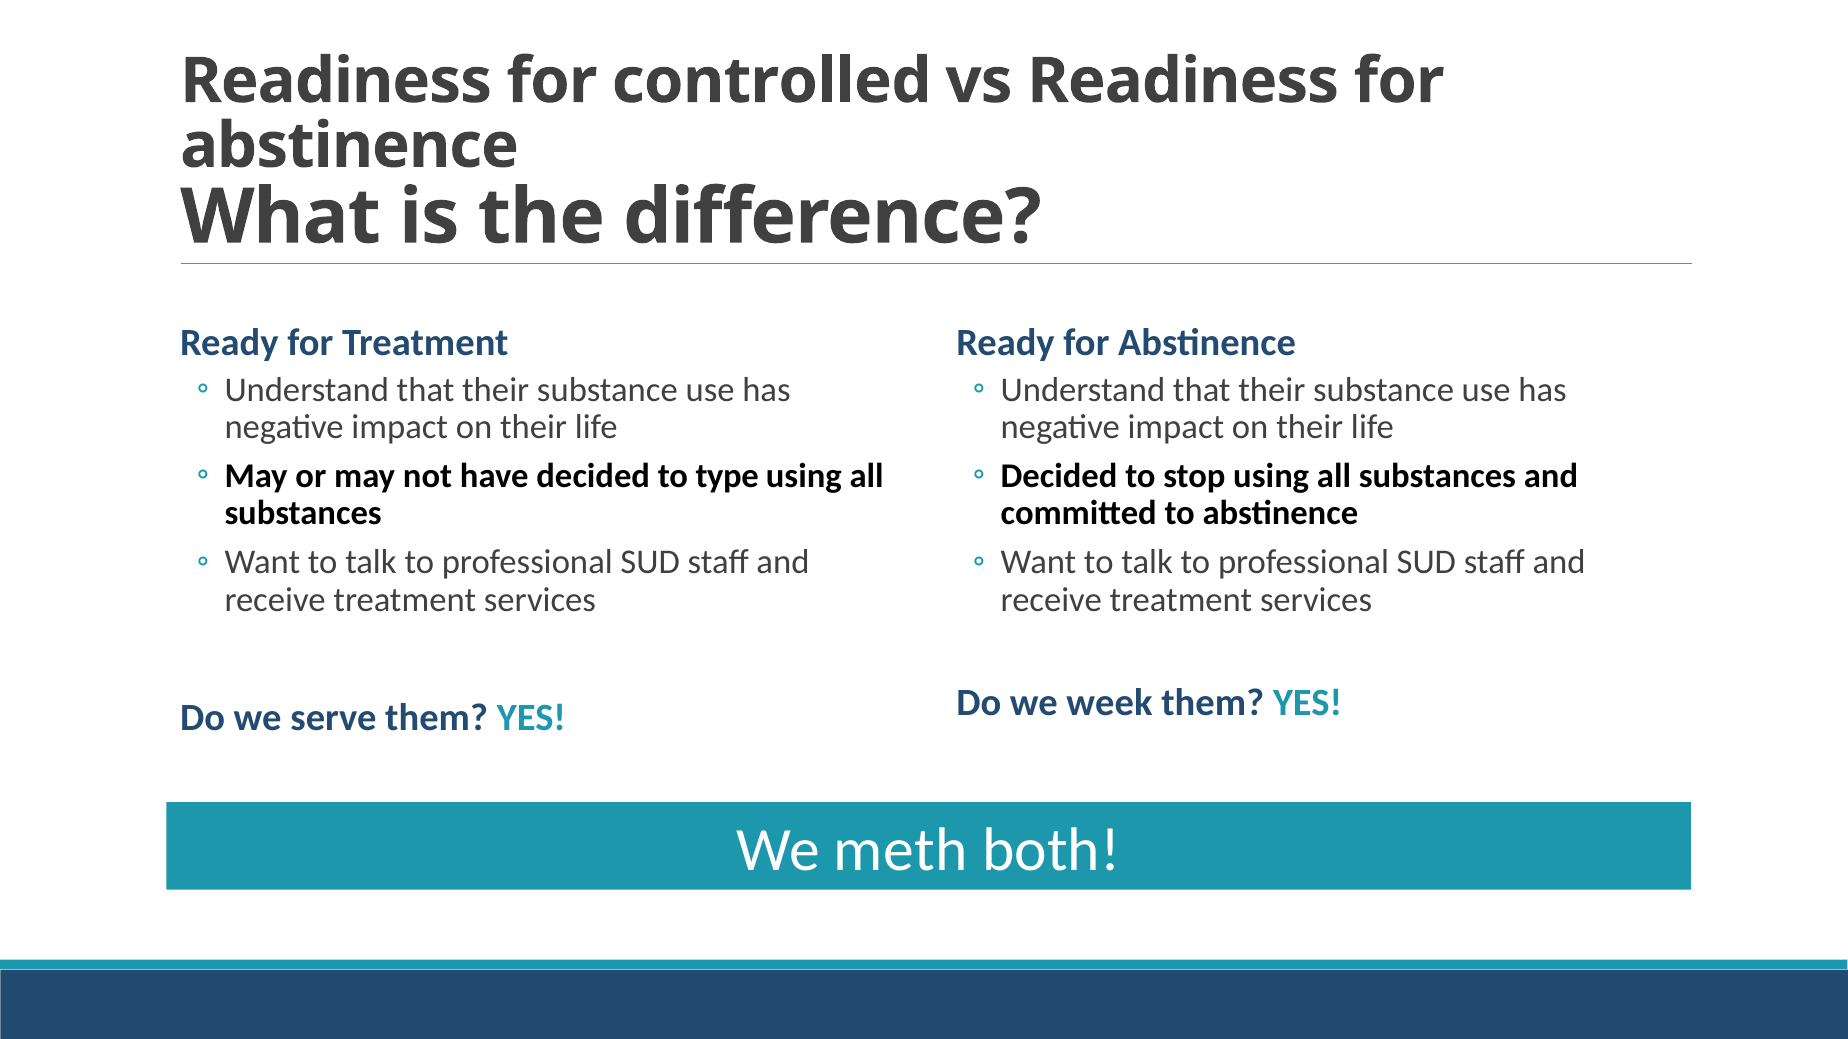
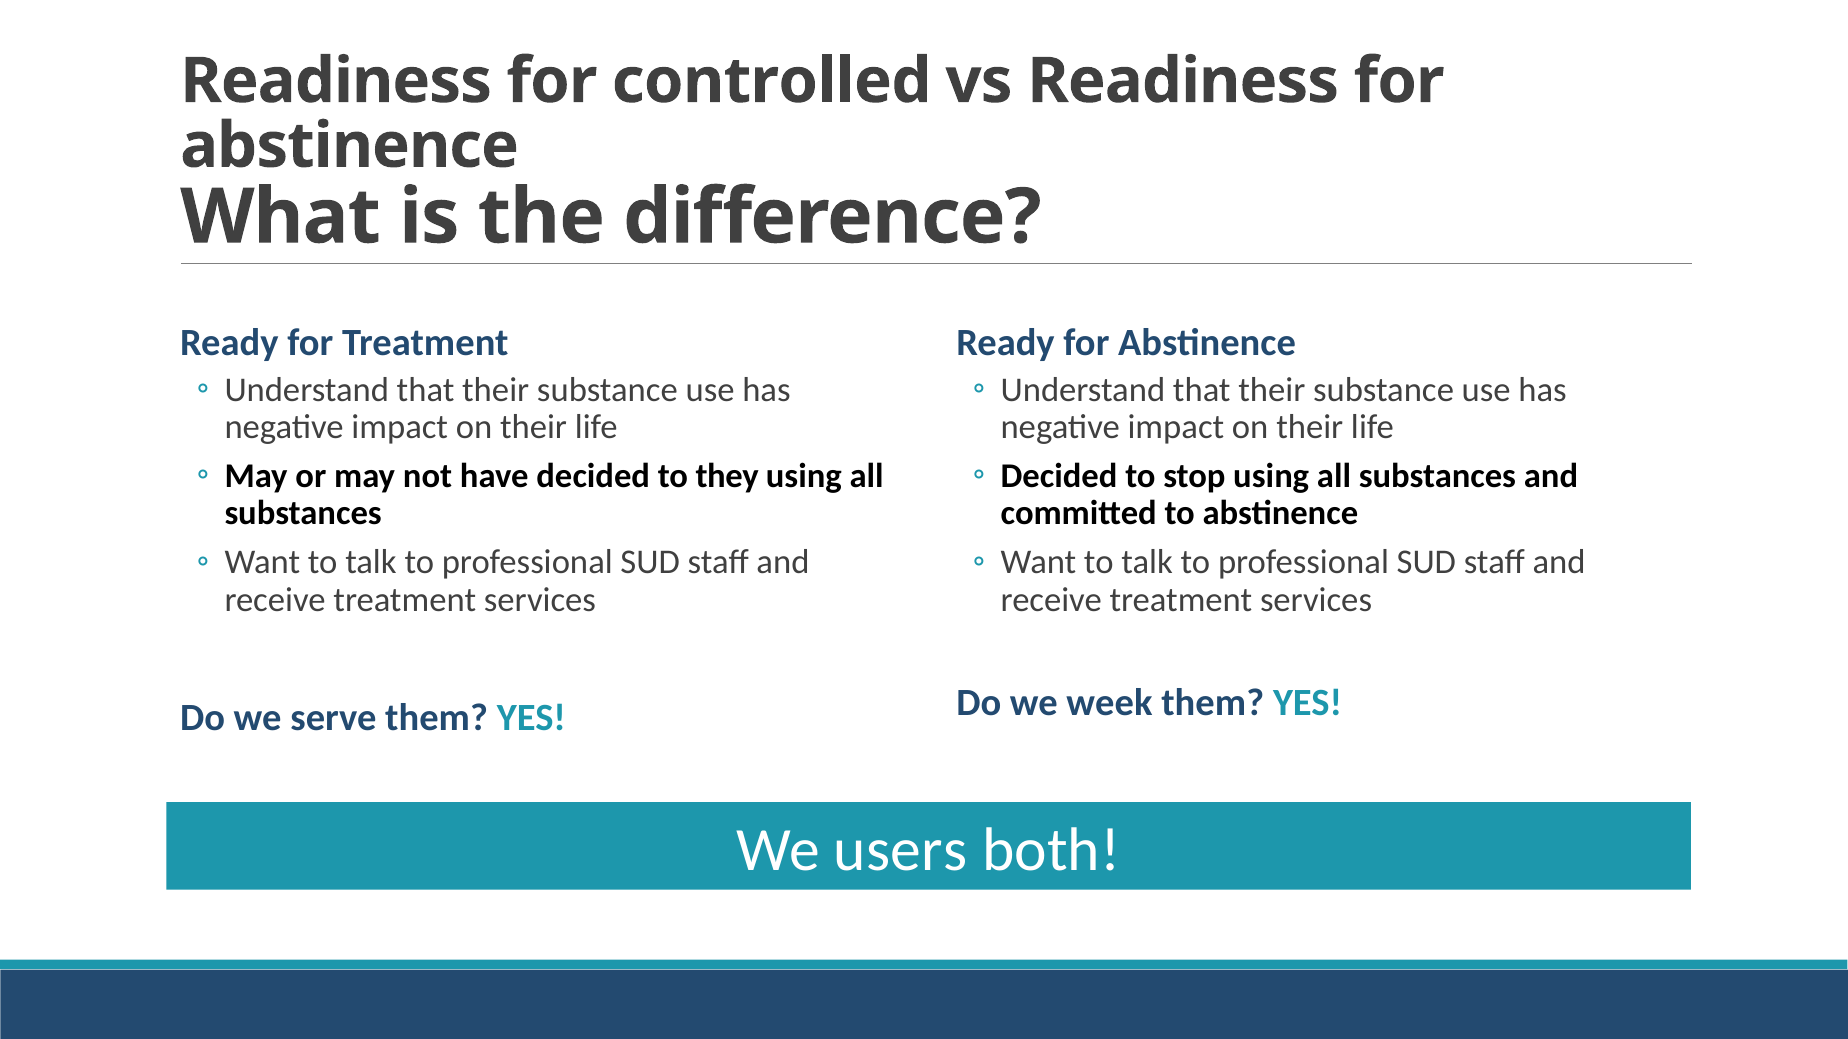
type: type -> they (727, 476)
meth: meth -> users (901, 851)
